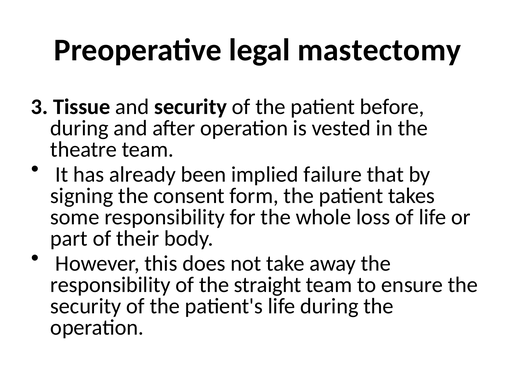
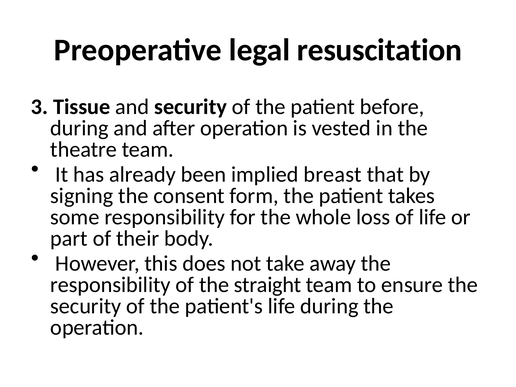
mastectomy: mastectomy -> resuscitation (380, 50)
failure: failure -> breast (333, 175)
